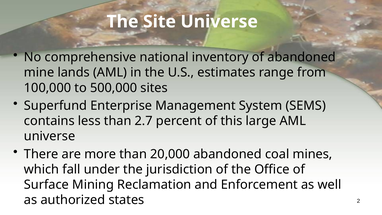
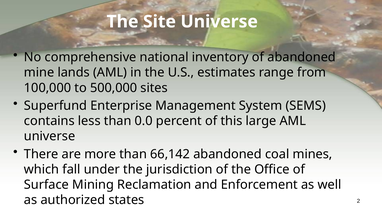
2.7: 2.7 -> 0.0 (144, 121)
20,000: 20,000 -> 66,142 (170, 154)
